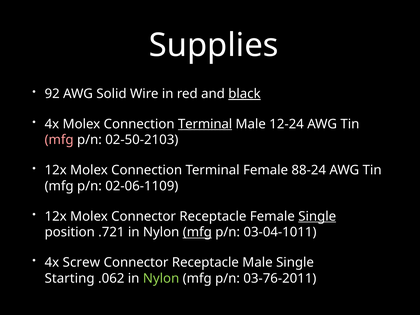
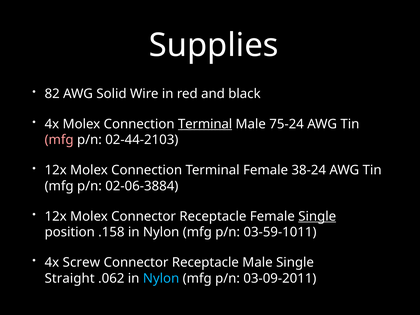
92: 92 -> 82 (52, 94)
black underline: present -> none (244, 94)
12-24: 12-24 -> 75-24 (287, 124)
02-50-2103: 02-50-2103 -> 02-44-2103 (142, 140)
88-24: 88-24 -> 38-24 (309, 170)
02-06-1109: 02-06-1109 -> 02-06-3884 (142, 186)
.721: .721 -> .158 (111, 232)
mfg underline: present -> none (197, 232)
03-04-1011: 03-04-1011 -> 03-59-1011 (280, 232)
Starting: Starting -> Straight (70, 278)
Nylon colour: light green -> light blue (161, 278)
03-76-2011: 03-76-2011 -> 03-09-2011 (280, 278)
